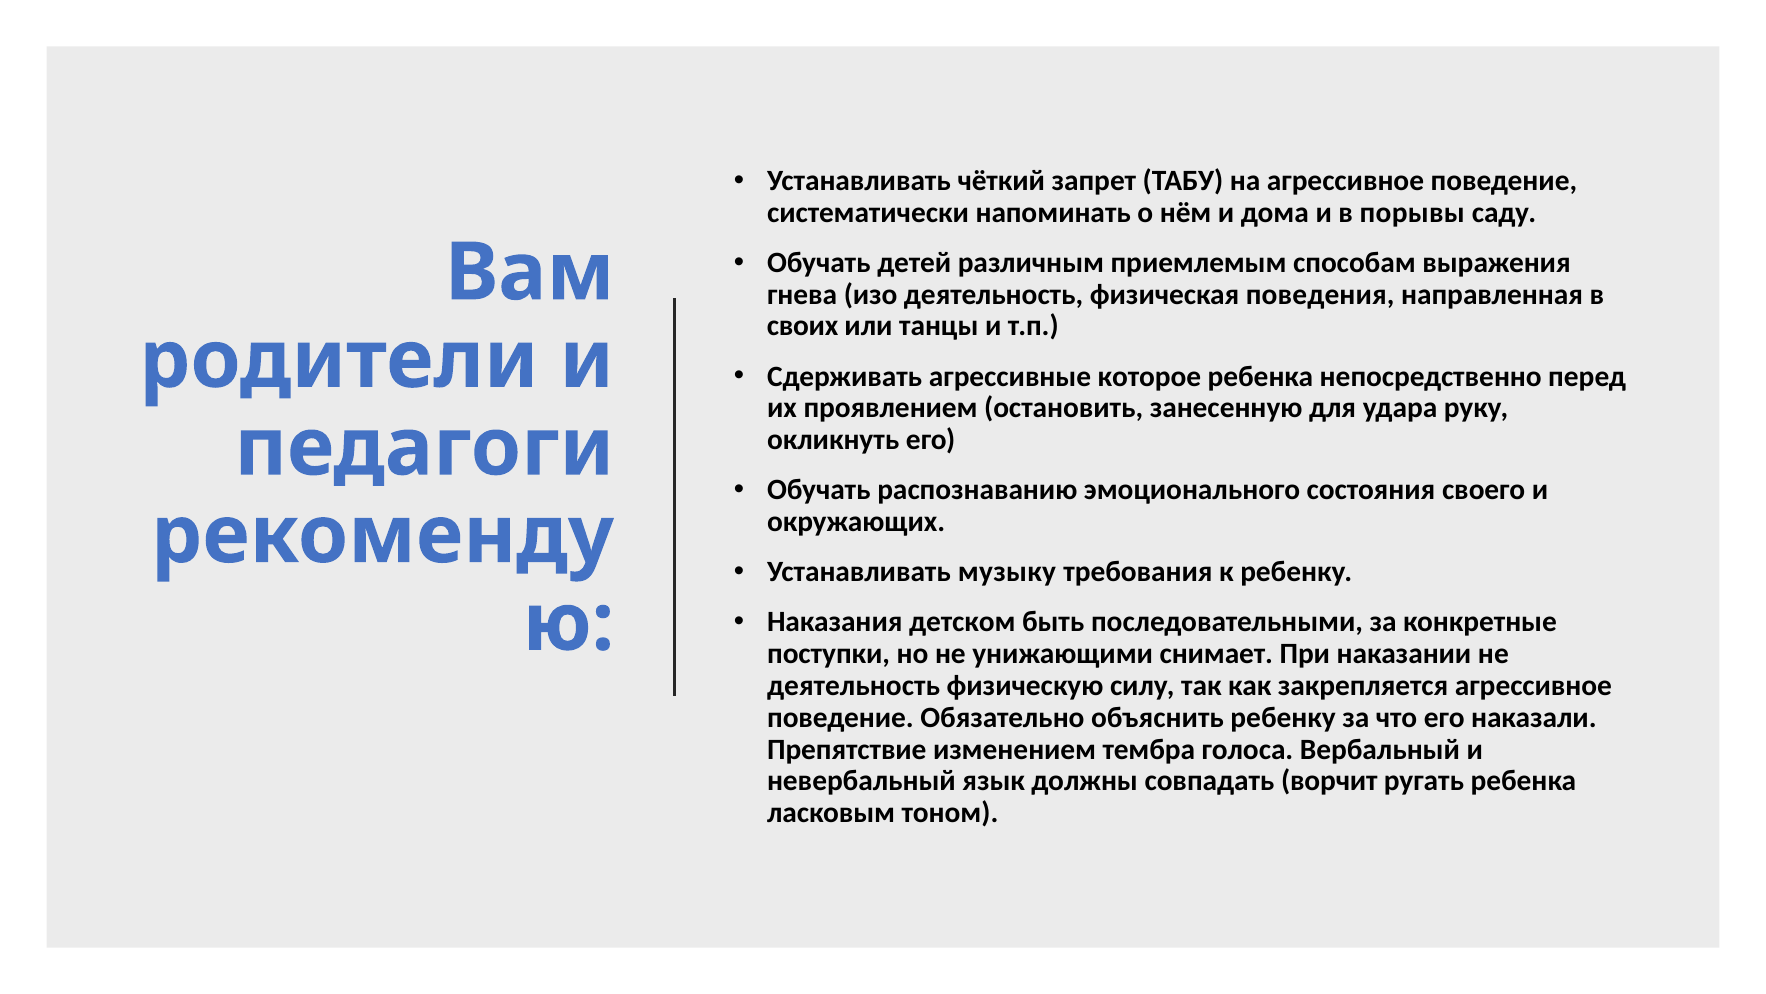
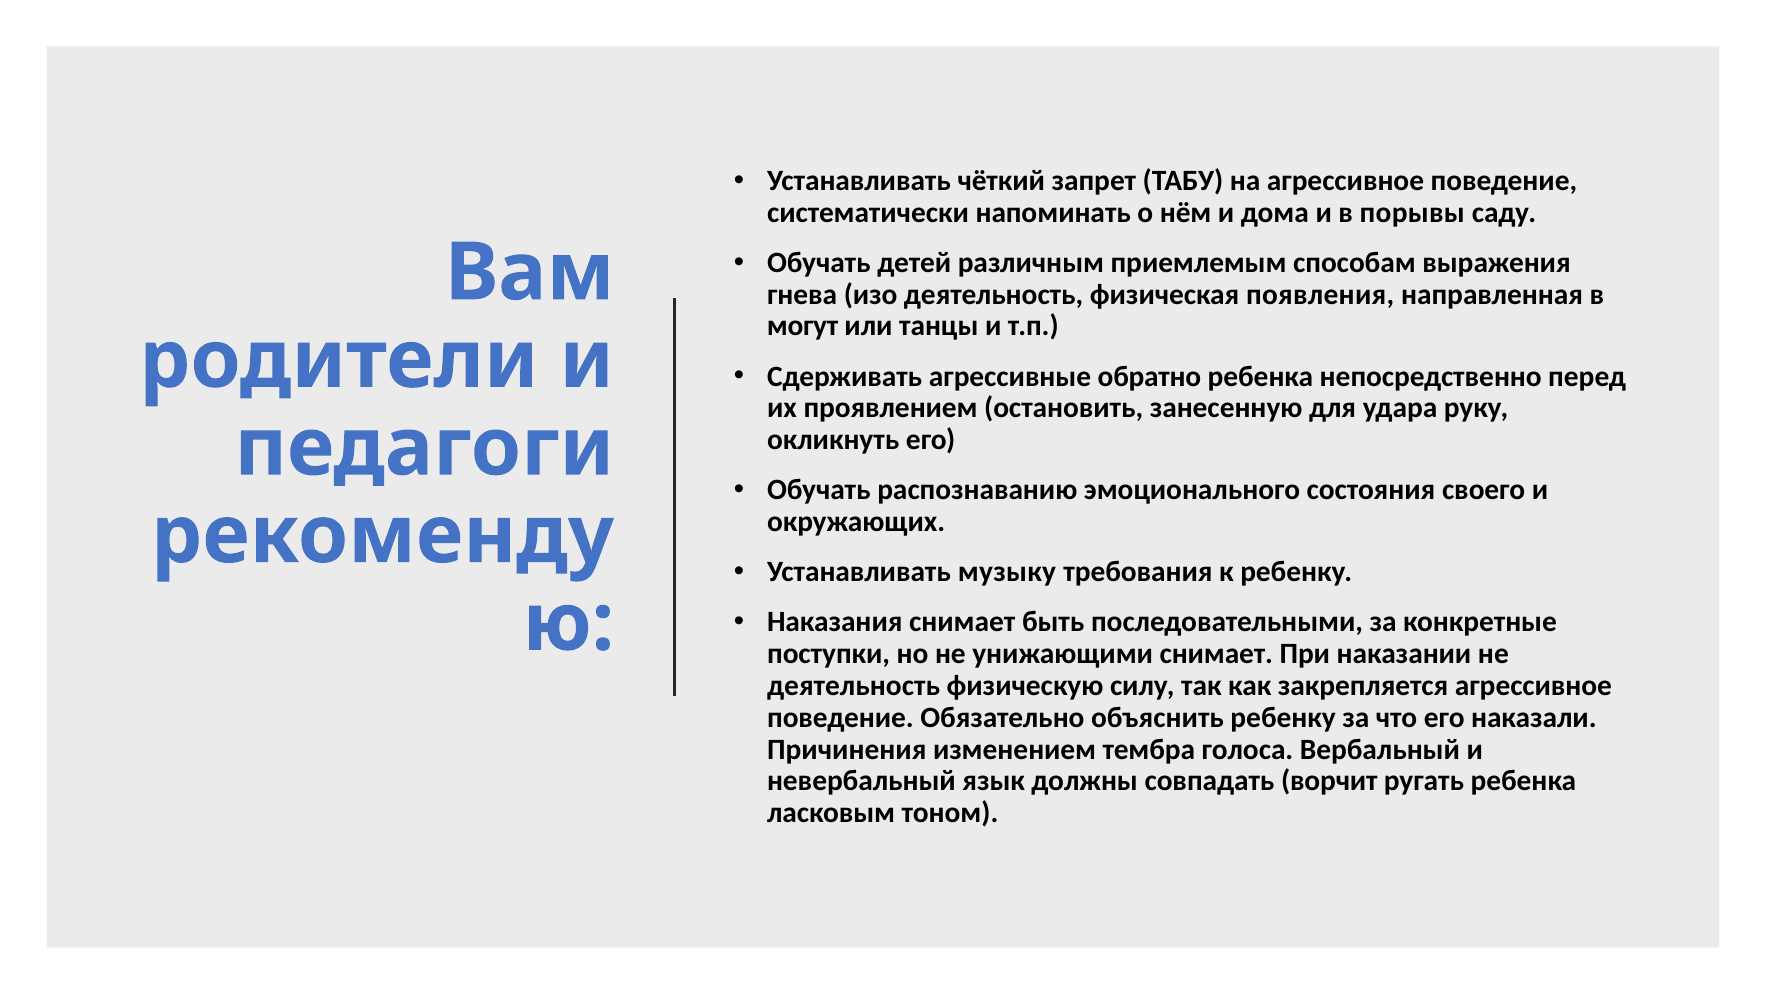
поведения: поведения -> появления (1320, 294)
своих: своих -> могут (803, 326)
которое: которое -> обратно (1150, 376)
Наказания детском: детском -> снимает (962, 622)
Препятствие: Препятствие -> Причинения (847, 749)
